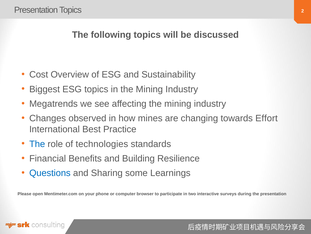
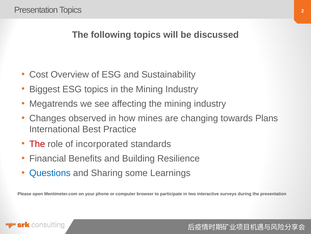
Effort: Effort -> Plans (267, 118)
The colour: blue -> red (37, 144)
technologies: technologies -> incorporated (102, 144)
